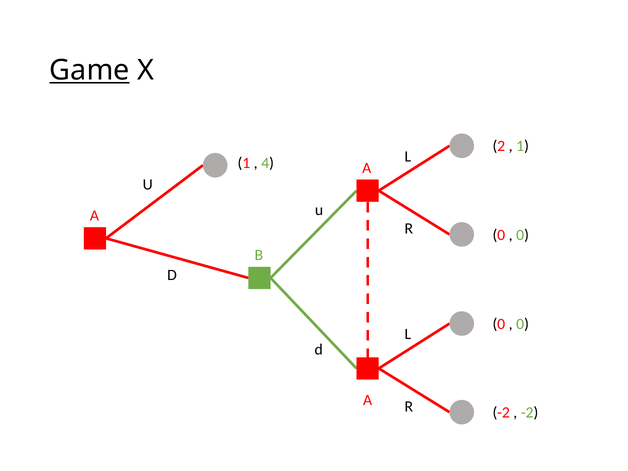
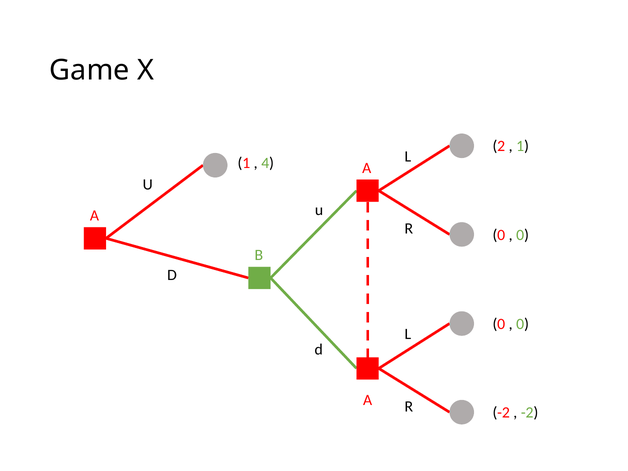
Game underline: present -> none (90, 70)
